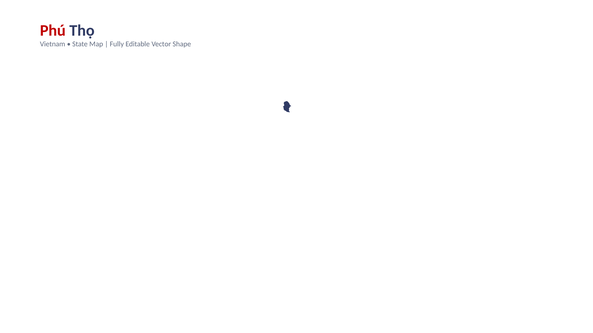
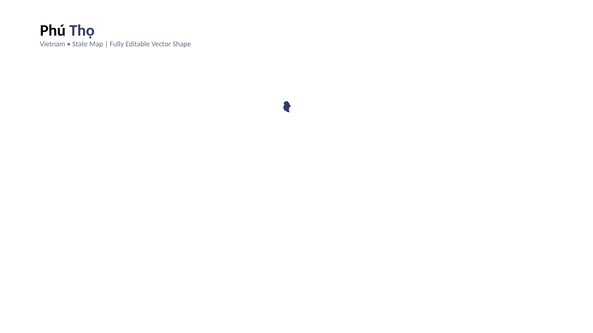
Phú colour: red -> black (53, 31)
